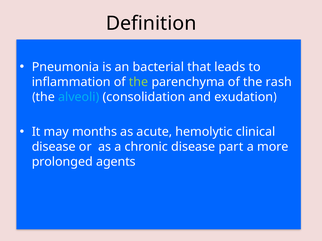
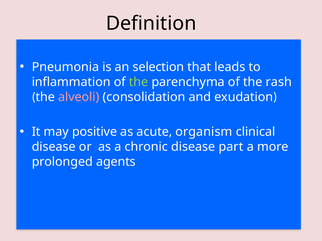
bacterial: bacterial -> selection (158, 67)
alveoli colour: light blue -> pink (79, 97)
months: months -> positive (95, 132)
hemolytic: hemolytic -> organism (204, 132)
